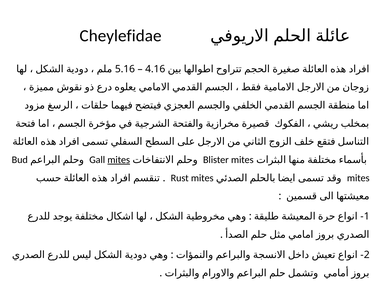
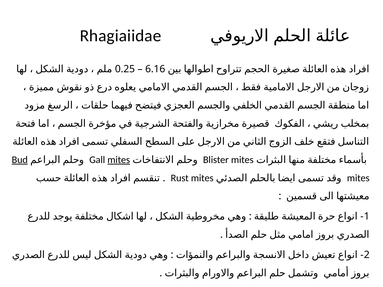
Cheylefidae: Cheylefidae -> Rhagiaiidae (121, 36)
5.16: 5.16 -> 0.25 (125, 69)
4.16: 4.16 -> 6.16 (155, 69)
Bud underline: none -> present (20, 160)
